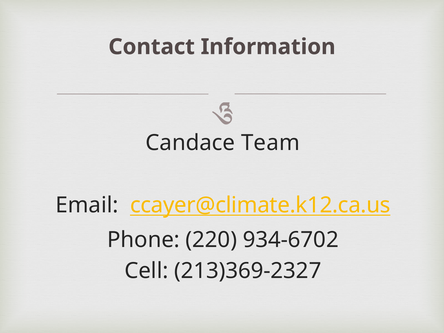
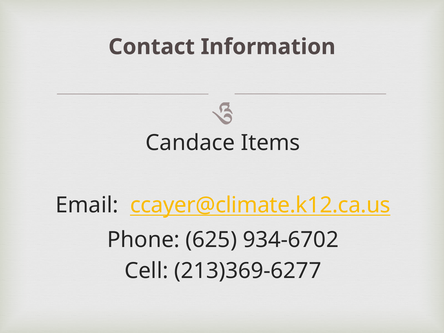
Team: Team -> Items (271, 143)
220: 220 -> 625 (211, 240)
213)369-2327: 213)369-2327 -> 213)369-6277 (248, 271)
